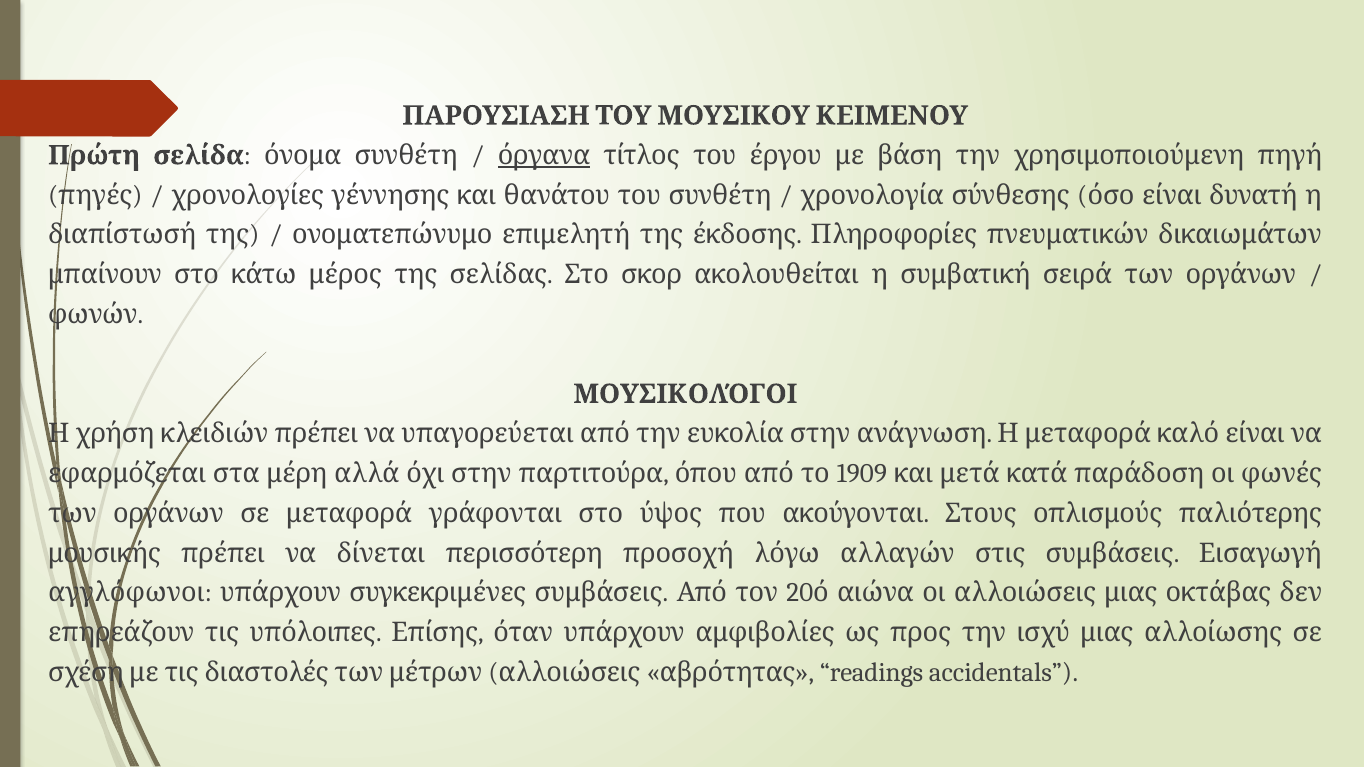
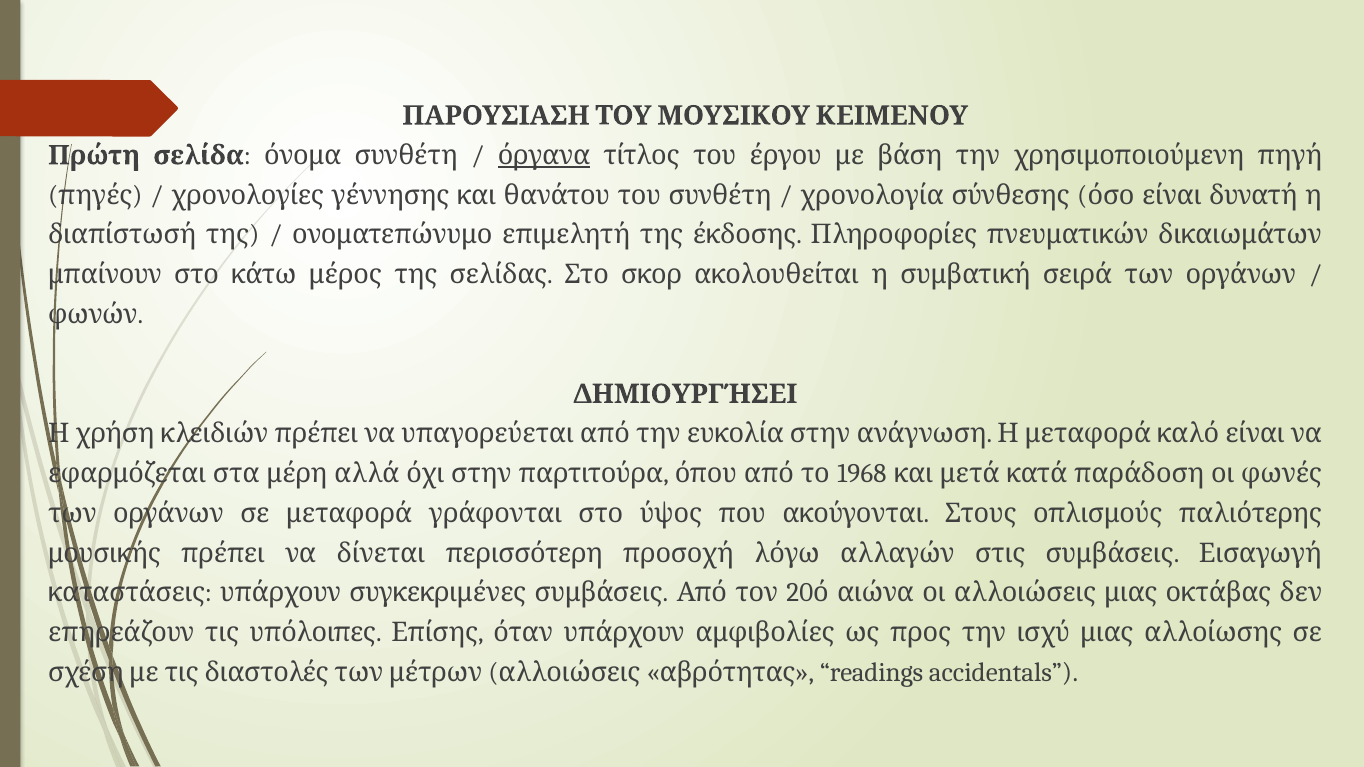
ΜΟΥΣΙΚΟΛΌΓΟΙ: ΜΟΥΣΙΚΟΛΌΓΟΙ -> ΔΗΜΙΟΥΡΓΉΣΕΙ (685, 394)
1909: 1909 -> 1968 (862, 474)
αγγλόφωνοι: αγγλόφωνοι -> καταστάσεις (127, 593)
